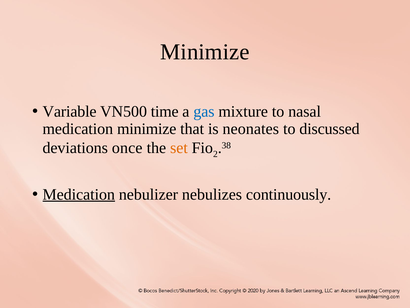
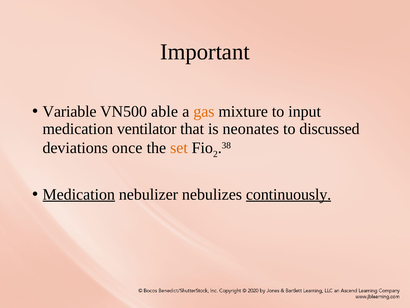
Minimize: Minimize -> Important (205, 52)
time: time -> able (165, 111)
gas colour: blue -> orange (204, 111)
nasal: nasal -> input (305, 111)
medication minimize: minimize -> ventilator (147, 129)
continuously underline: none -> present (289, 194)
